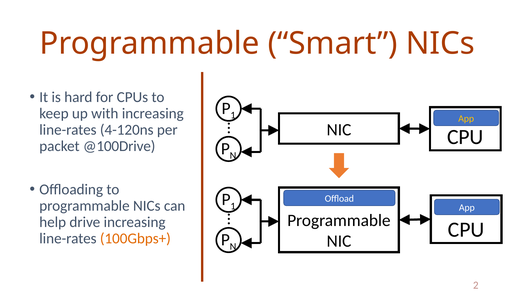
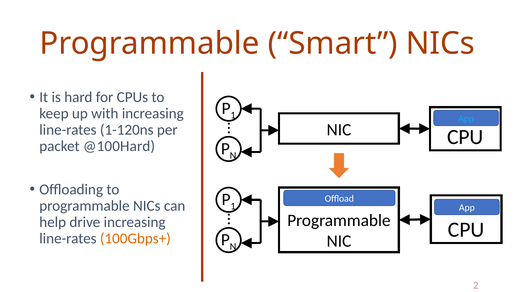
App colour: yellow -> light blue (466, 118)
4-120ns: 4-120ns -> 1-120ns (127, 129)
@100Drive: @100Drive -> @100Hard (119, 146)
